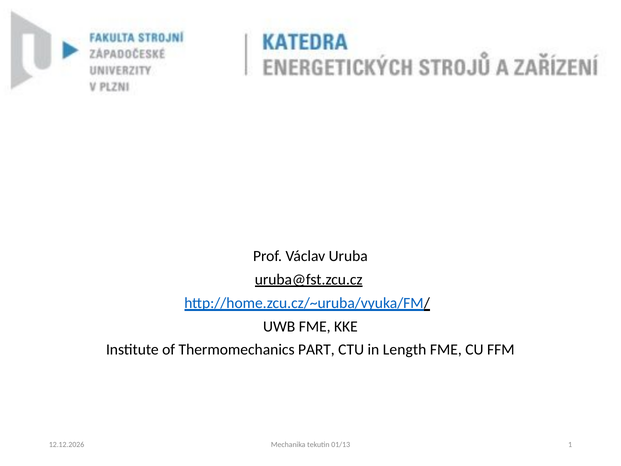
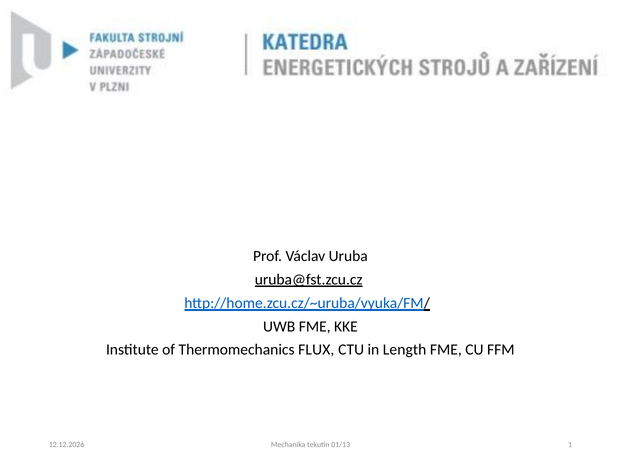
PART: PART -> FLUX (316, 350)
